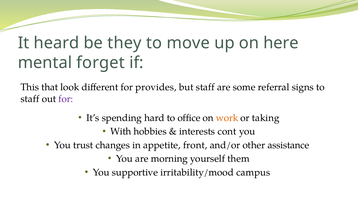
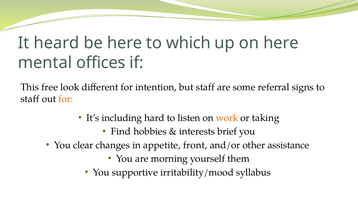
be they: they -> here (125, 43)
move: move -> which (188, 43)
forget: forget -> offices (101, 62)
that: that -> free (50, 87)
provides: provides -> intention (156, 87)
for colour: purple -> orange (66, 99)
spending: spending -> including (122, 118)
office: office -> listen (189, 118)
With: With -> Find (121, 131)
cont: cont -> brief (227, 131)
trust: trust -> clear (83, 145)
campus: campus -> syllabus (253, 172)
